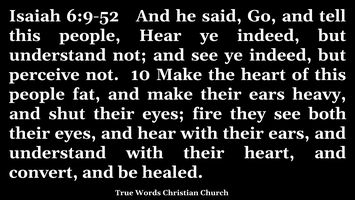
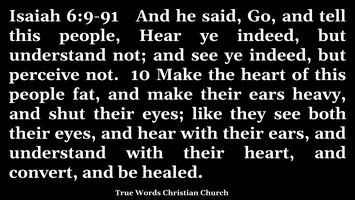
6:9-52: 6:9-52 -> 6:9-91 (93, 16)
fire: fire -> like (207, 114)
